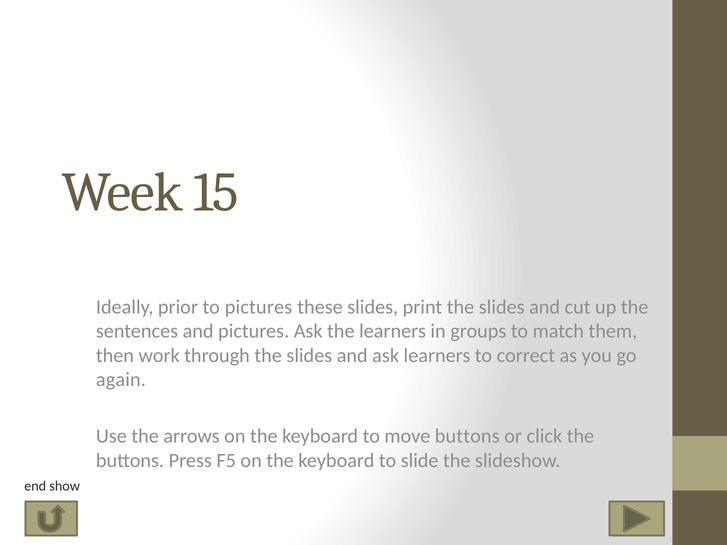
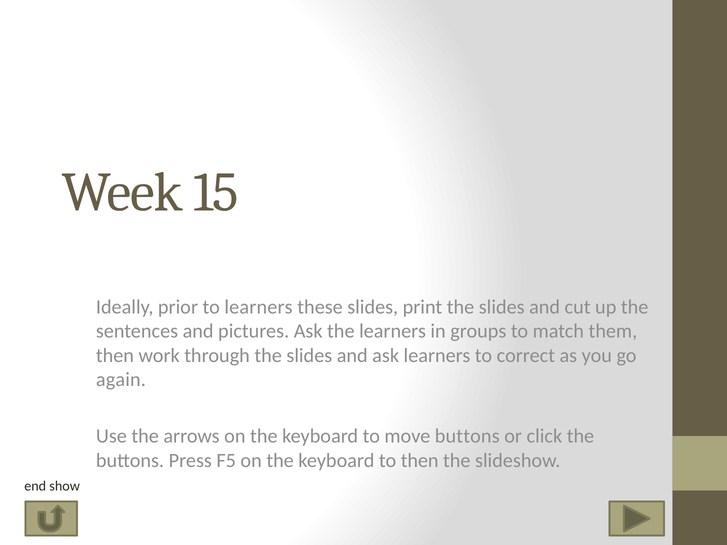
to pictures: pictures -> learners (259, 307)
to slide: slide -> then (420, 461)
